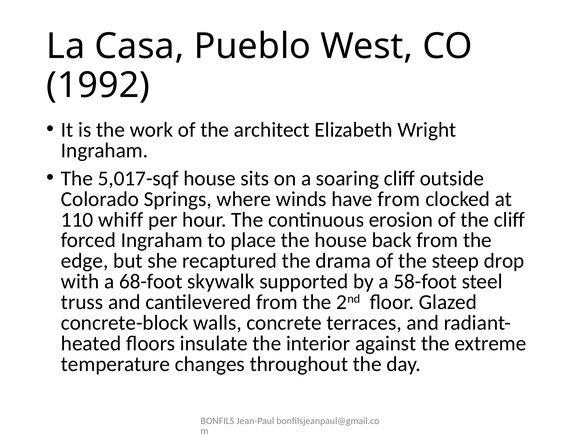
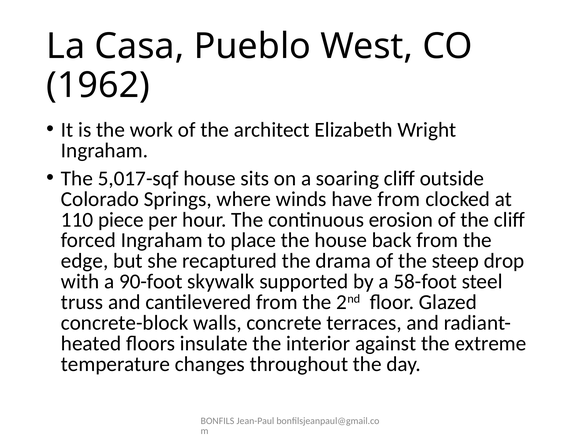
1992: 1992 -> 1962 (98, 85)
whiff: whiff -> piece (121, 220)
68-foot: 68-foot -> 90-foot (151, 282)
